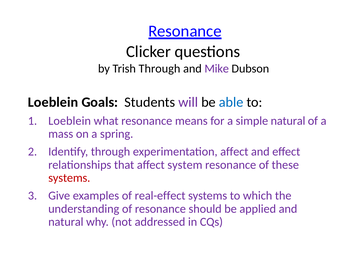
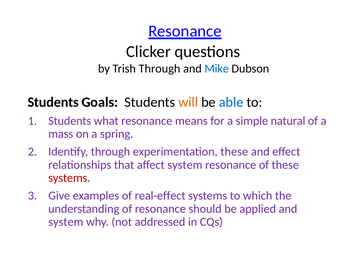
Mike colour: purple -> blue (217, 69)
Loeblein: Loeblein -> Students (53, 102)
will colour: purple -> orange (188, 102)
Loeblein: Loeblein -> Students (70, 121)
experimentation affect: affect -> these (234, 152)
natural: natural -> system (66, 222)
